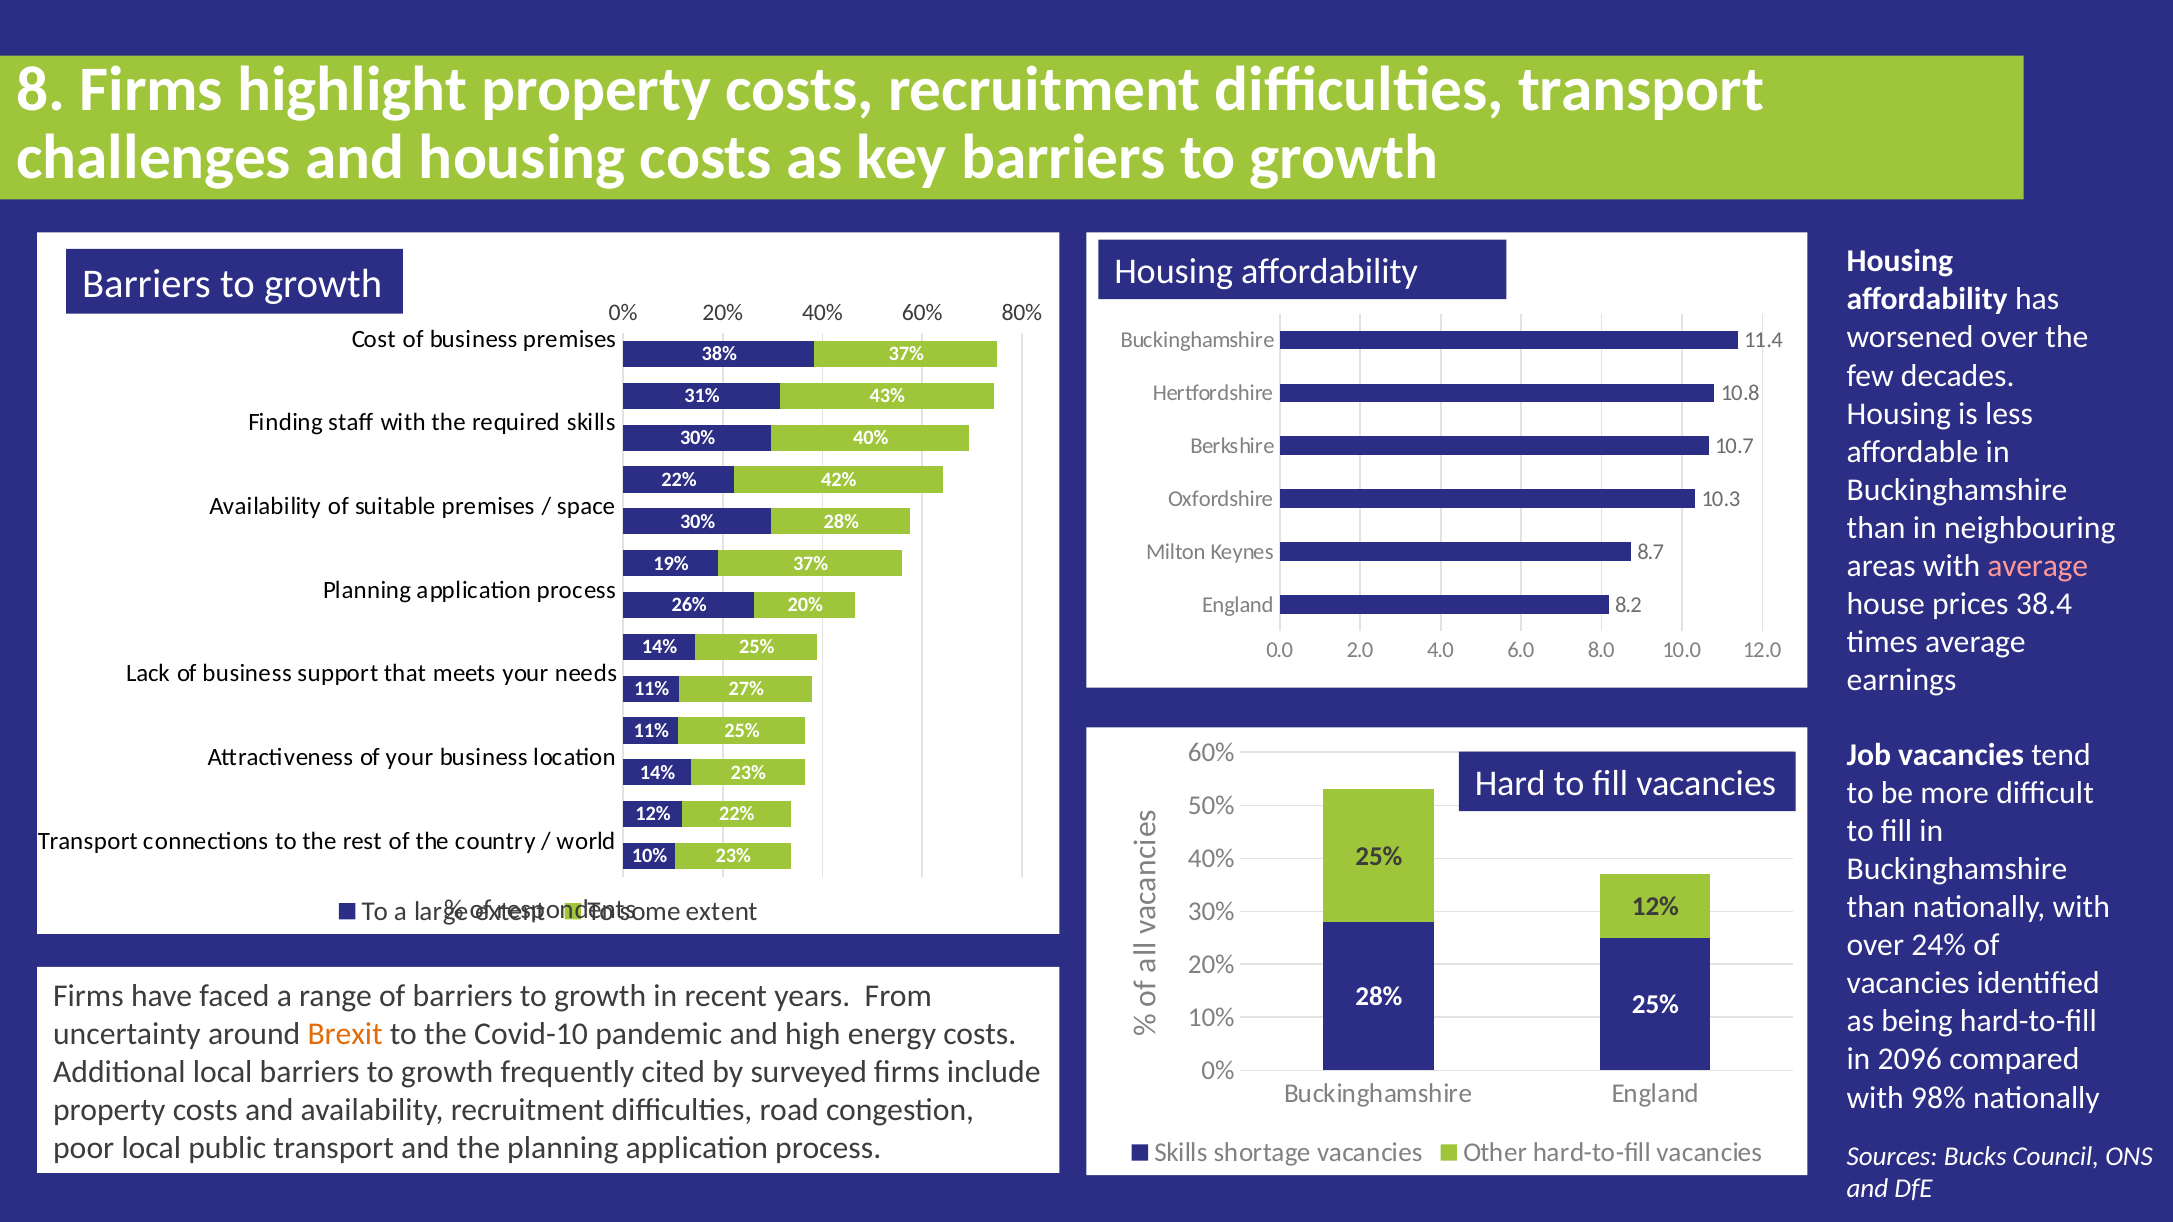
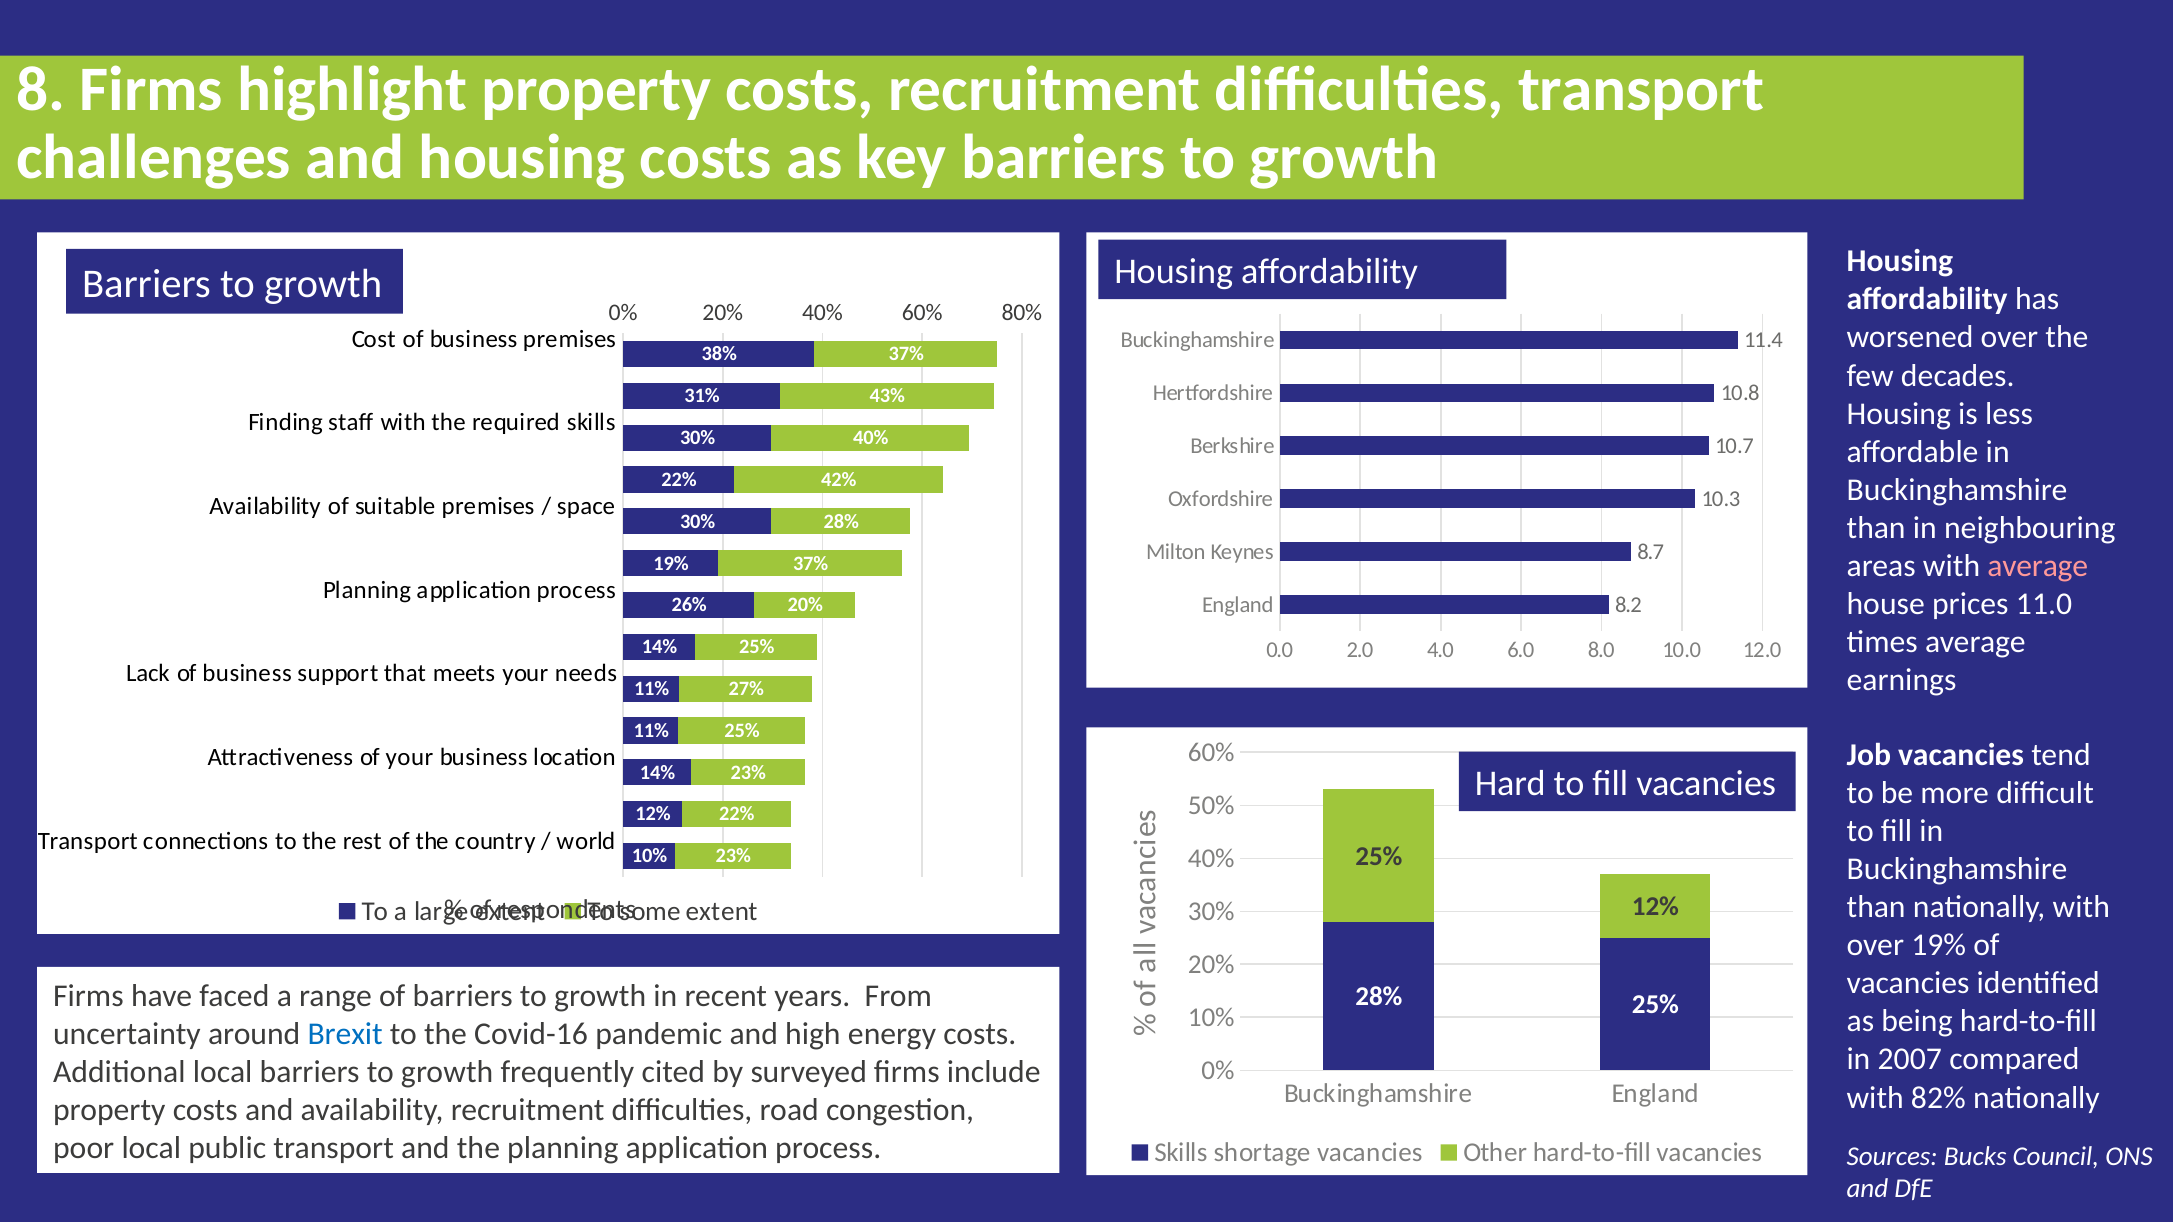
38.4: 38.4 -> 11.0 (2044, 604)
over 24%: 24% -> 19% (1939, 946)
Brexit colour: orange -> blue (345, 1034)
Covid-10: Covid-10 -> Covid-16 (531, 1034)
2096: 2096 -> 2007 (1910, 1060)
98%: 98% -> 82% (1938, 1098)
